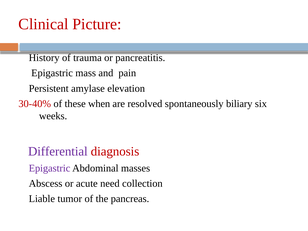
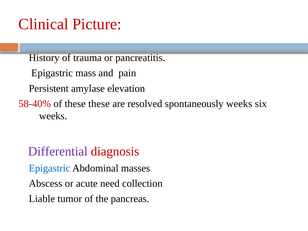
30-40%: 30-40% -> 58-40% (35, 104)
these when: when -> these (99, 104)
spontaneously biliary: biliary -> weeks (239, 104)
Epigastric colour: purple -> blue (50, 168)
